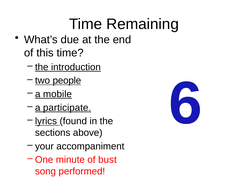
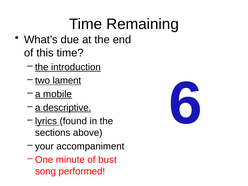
people: people -> lament (67, 81)
participate: participate -> descriptive (67, 108)
